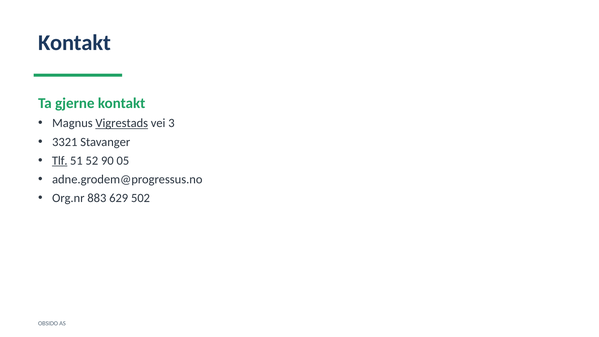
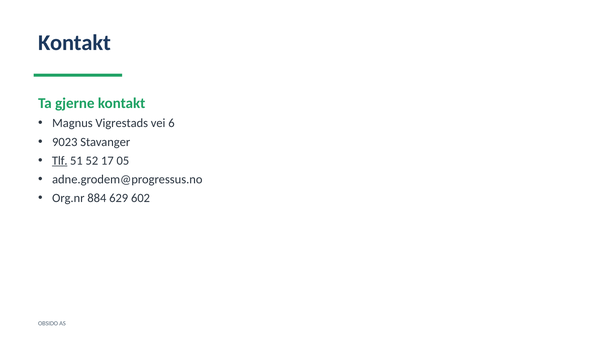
Vigrestads underline: present -> none (122, 123)
3: 3 -> 6 (171, 123)
3321: 3321 -> 9023 (65, 142)
90: 90 -> 17 (107, 161)
883: 883 -> 884 (97, 198)
502: 502 -> 602 (140, 198)
